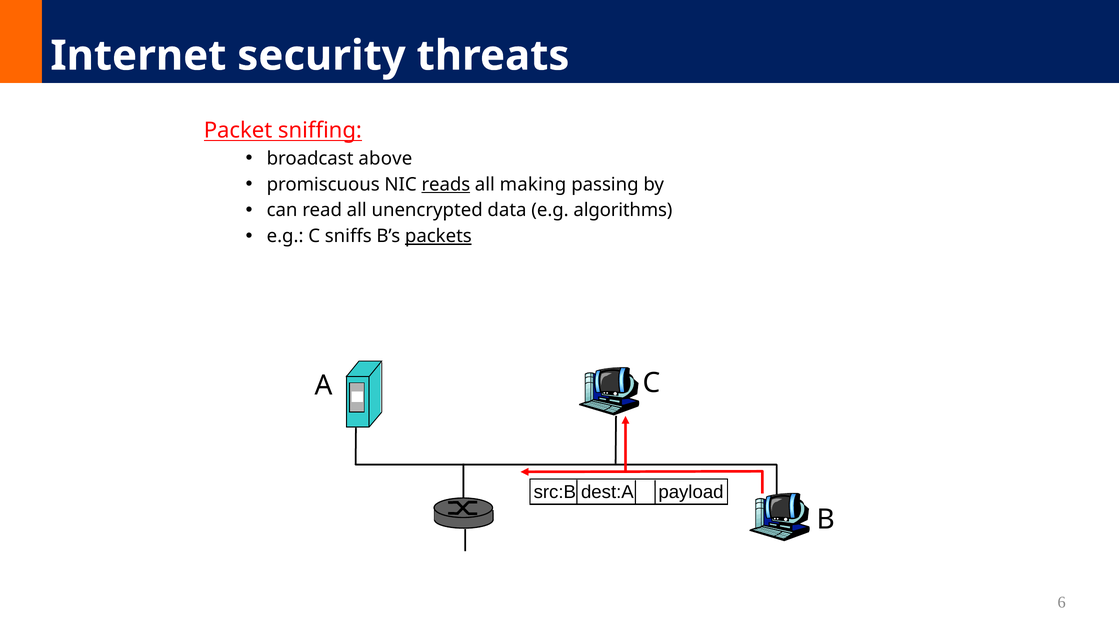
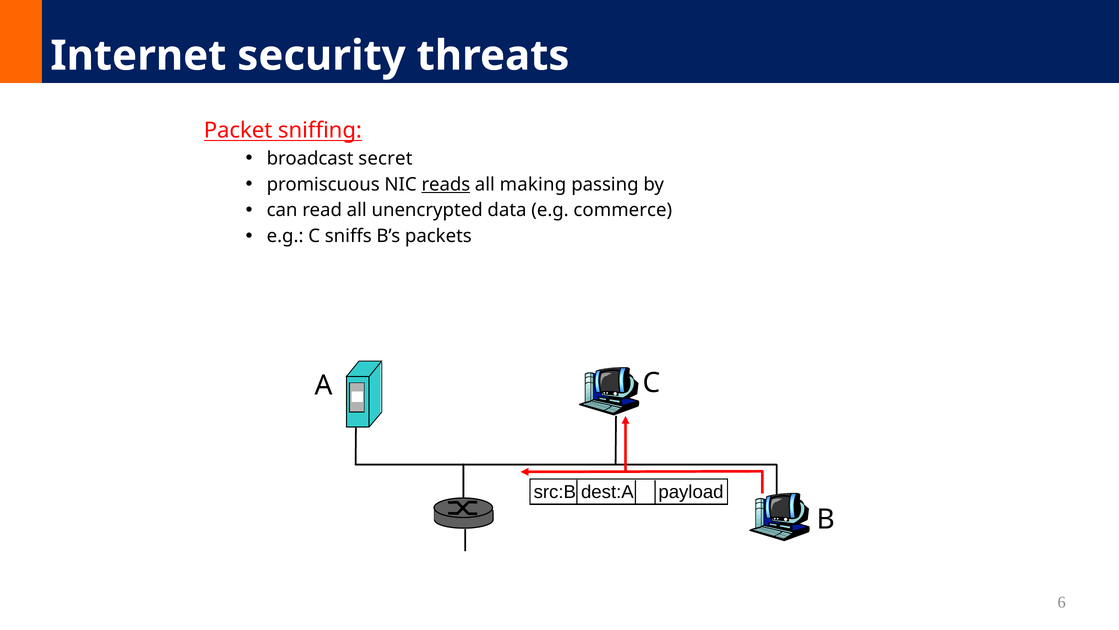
above: above -> secret (385, 158)
algorithms: algorithms -> commerce (623, 210)
packets underline: present -> none (438, 236)
